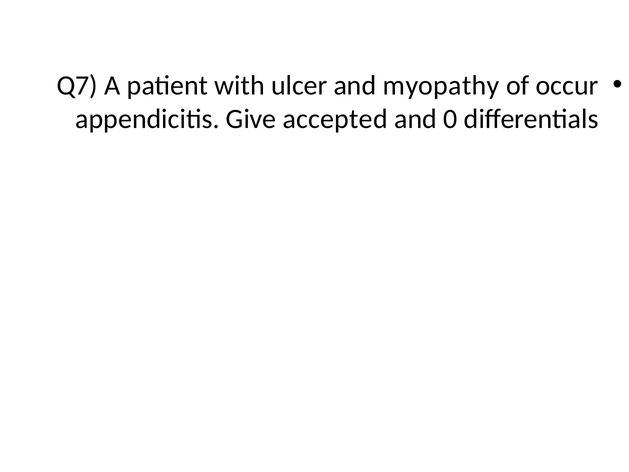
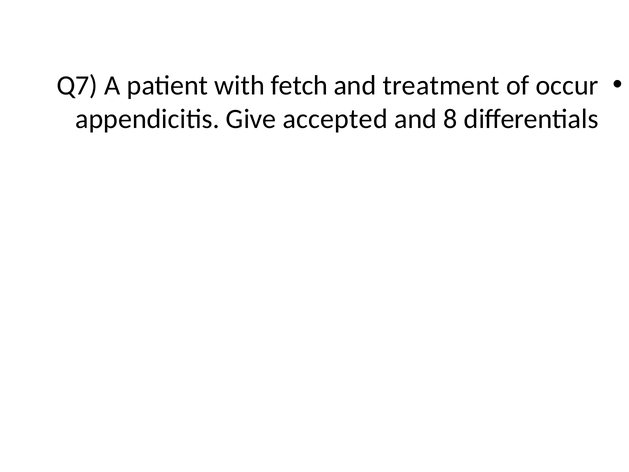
ulcer: ulcer -> fetch (299, 85)
myopathy: myopathy -> treatment (441, 85)
0: 0 -> 8 (450, 119)
